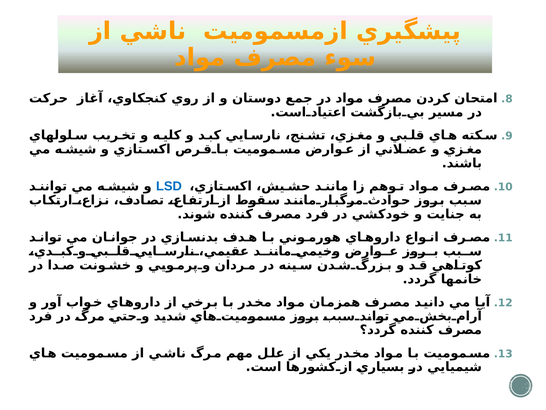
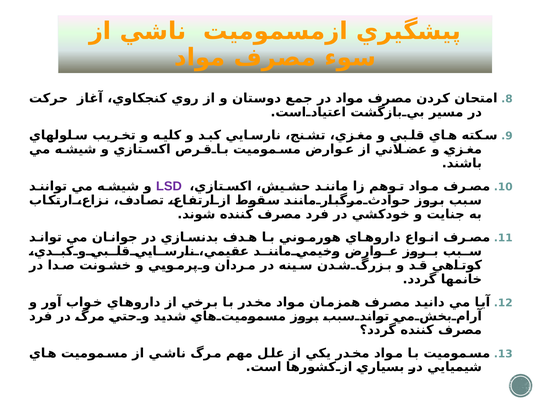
LSD colour: blue -> purple (169, 186)
